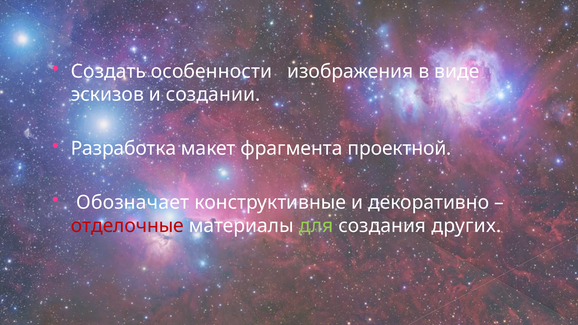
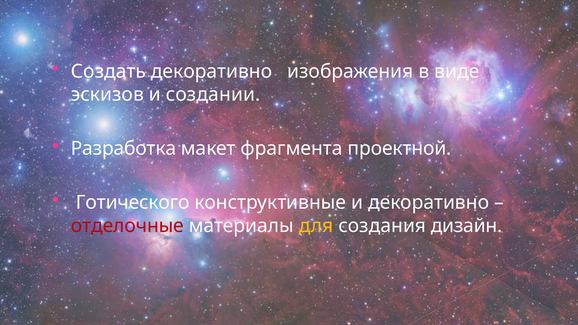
Создать особенности: особенности -> декоративно (212, 71)
Обозначает: Обозначает -> Готического (133, 203)
для colour: light green -> yellow (316, 226)
других: других -> дизайн (467, 226)
